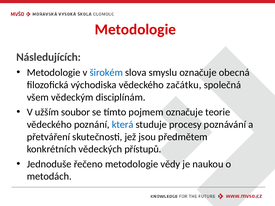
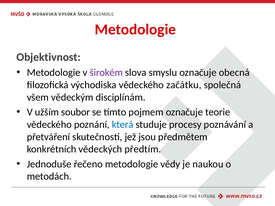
Následujících: Následujících -> Objektivnost (49, 57)
širokém colour: blue -> purple (106, 73)
přístupů: přístupů -> předtím (143, 149)
